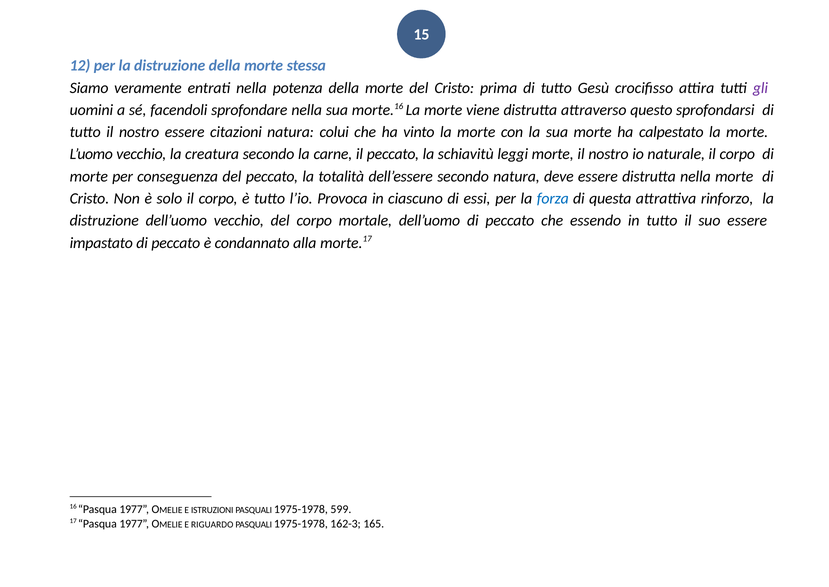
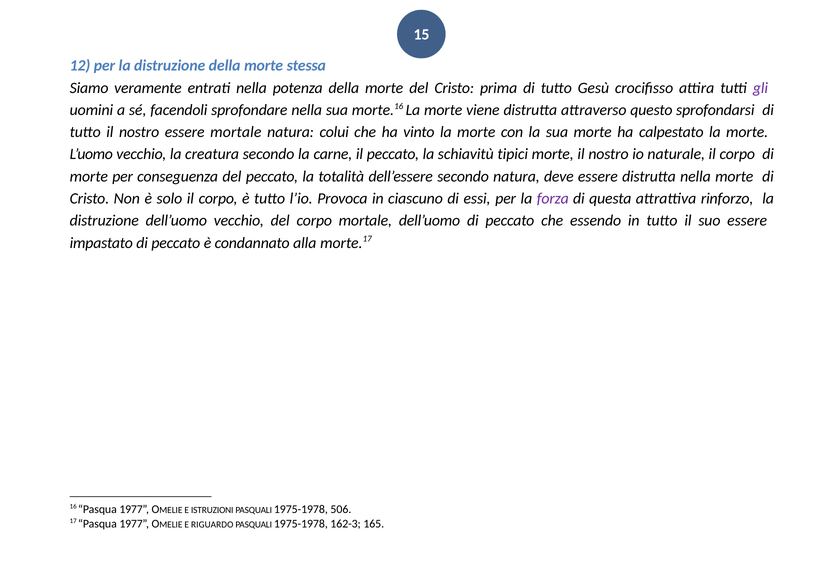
essere citazioni: citazioni -> mortale (236, 132)
leggi: leggi -> tipici (513, 154)
forza colour: blue -> purple (553, 198)
599: 599 -> 506 (341, 509)
